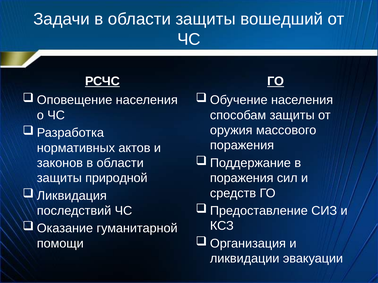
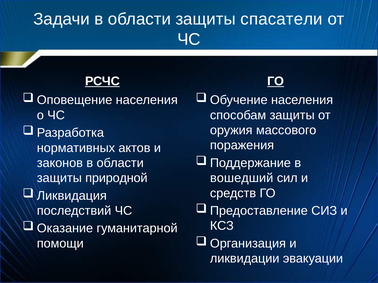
вошедший: вошедший -> спасатели (282, 19)
поражения: поражения -> вошедший (242, 178)
